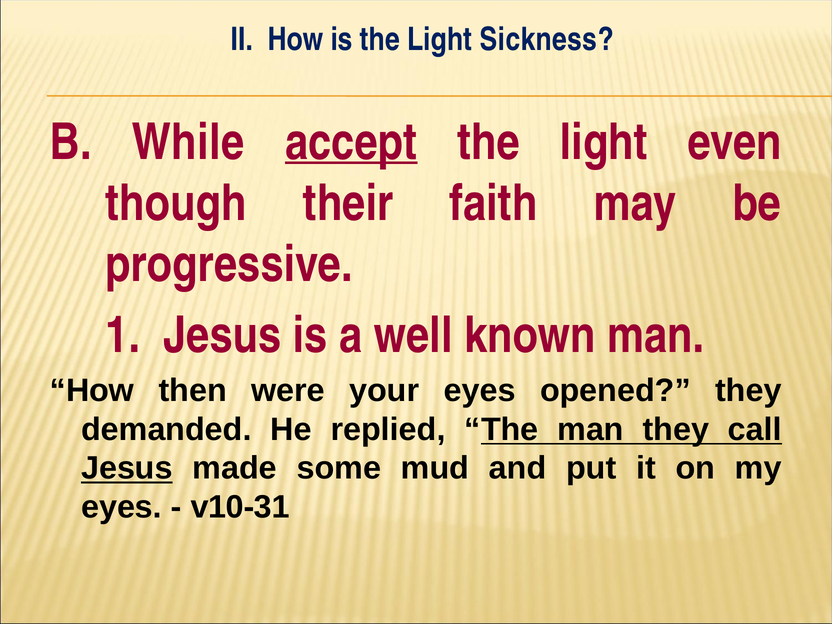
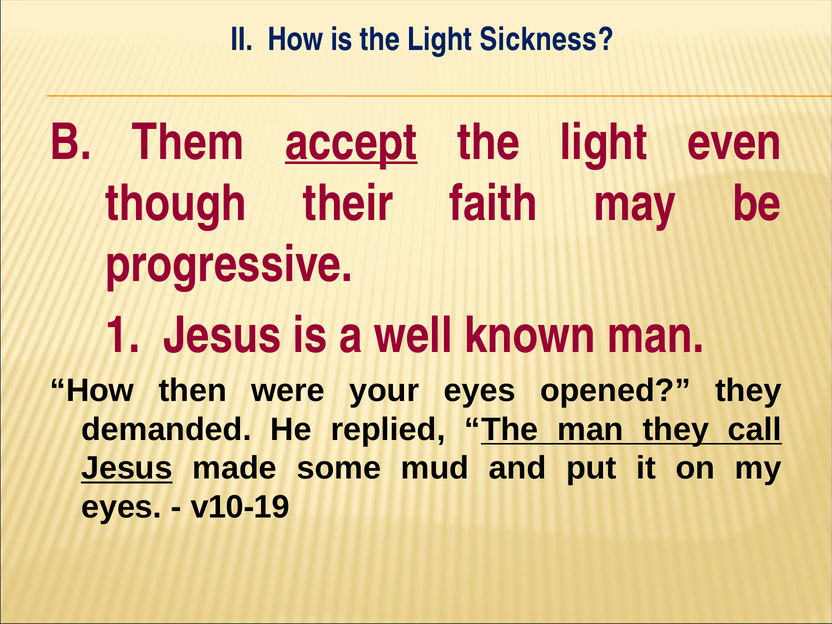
While: While -> Them (188, 142)
v10-31: v10-31 -> v10-19 (240, 507)
